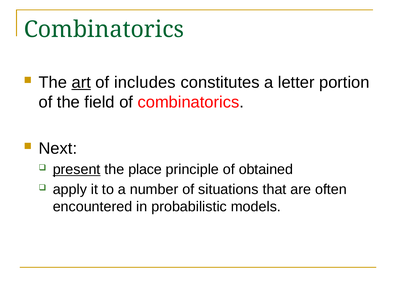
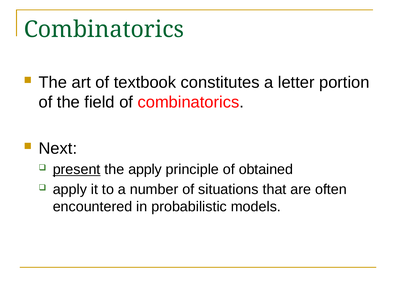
art underline: present -> none (81, 82)
includes: includes -> textbook (145, 82)
the place: place -> apply (145, 170)
